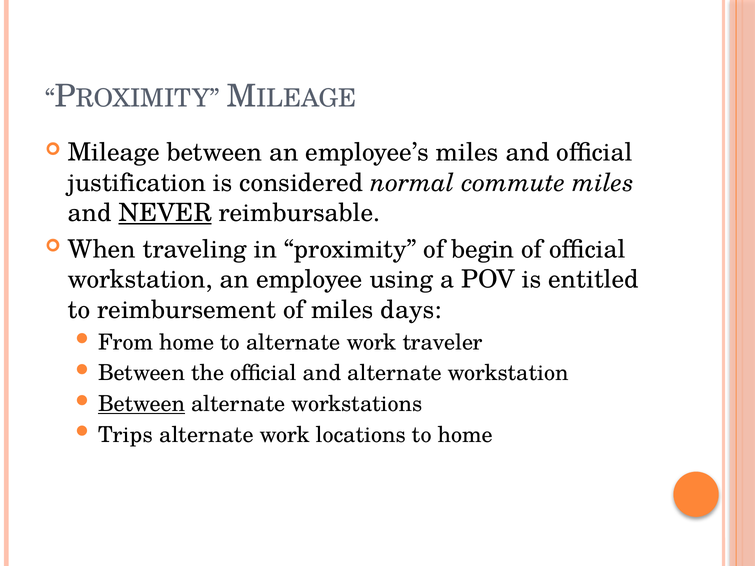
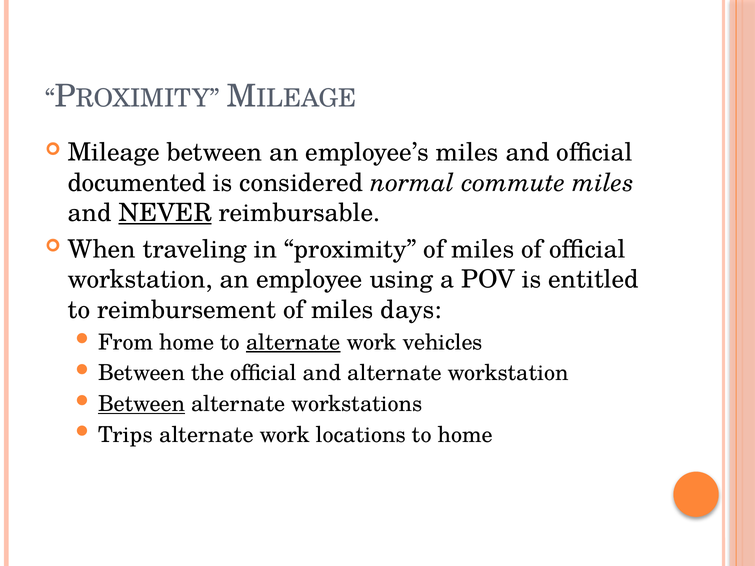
justification: justification -> documented (137, 183)
proximity of begin: begin -> miles (483, 250)
alternate underline: none -> present (293, 342)
traveler: traveler -> vehicles (443, 342)
